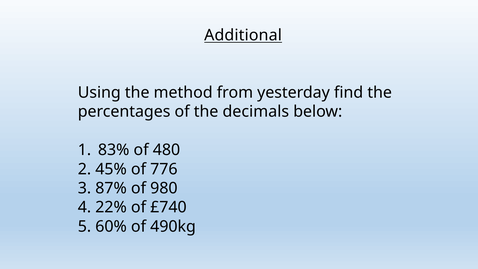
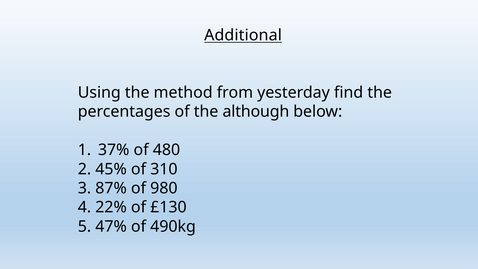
decimals: decimals -> although (256, 112)
83%: 83% -> 37% (114, 150)
776: 776 -> 310 (164, 169)
£740: £740 -> £130 (168, 207)
60%: 60% -> 47% (111, 226)
